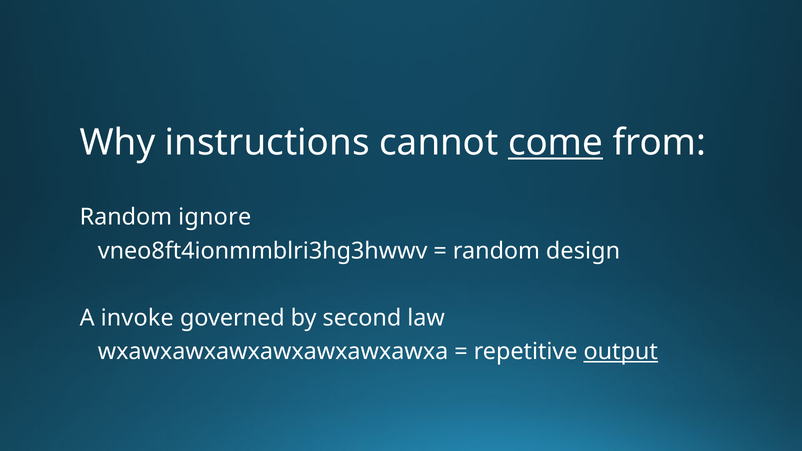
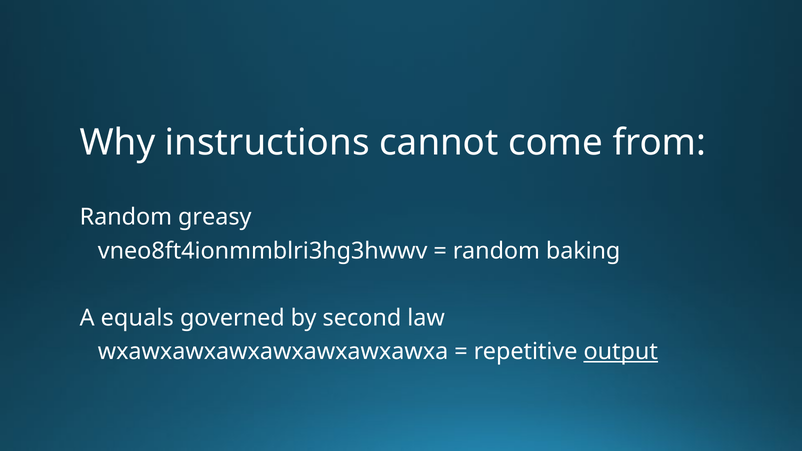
come underline: present -> none (556, 143)
ignore: ignore -> greasy (215, 217)
design: design -> baking (583, 251)
invoke: invoke -> equals (137, 318)
